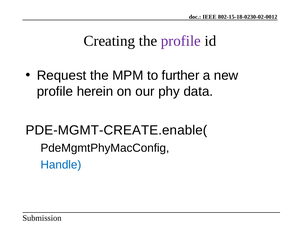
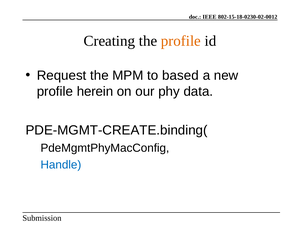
profile colour: purple -> orange (181, 41)
further: further -> based (180, 75)
PDE-MGMT-CREATE.enable(: PDE-MGMT-CREATE.enable( -> PDE-MGMT-CREATE.binding( (117, 130)
